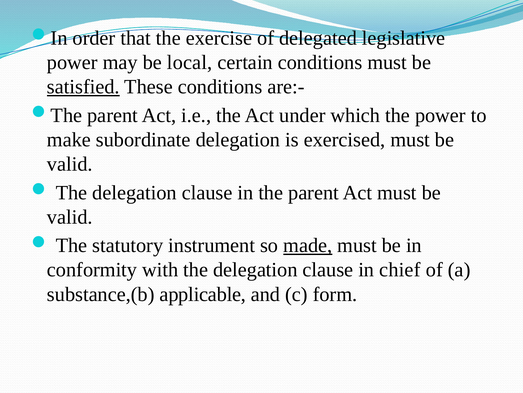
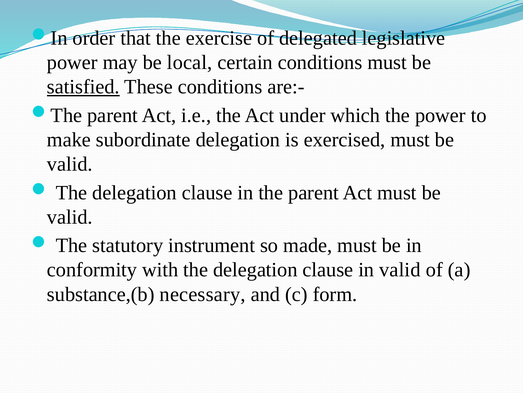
made underline: present -> none (308, 245)
in chief: chief -> valid (400, 269)
applicable: applicable -> necessary (203, 294)
